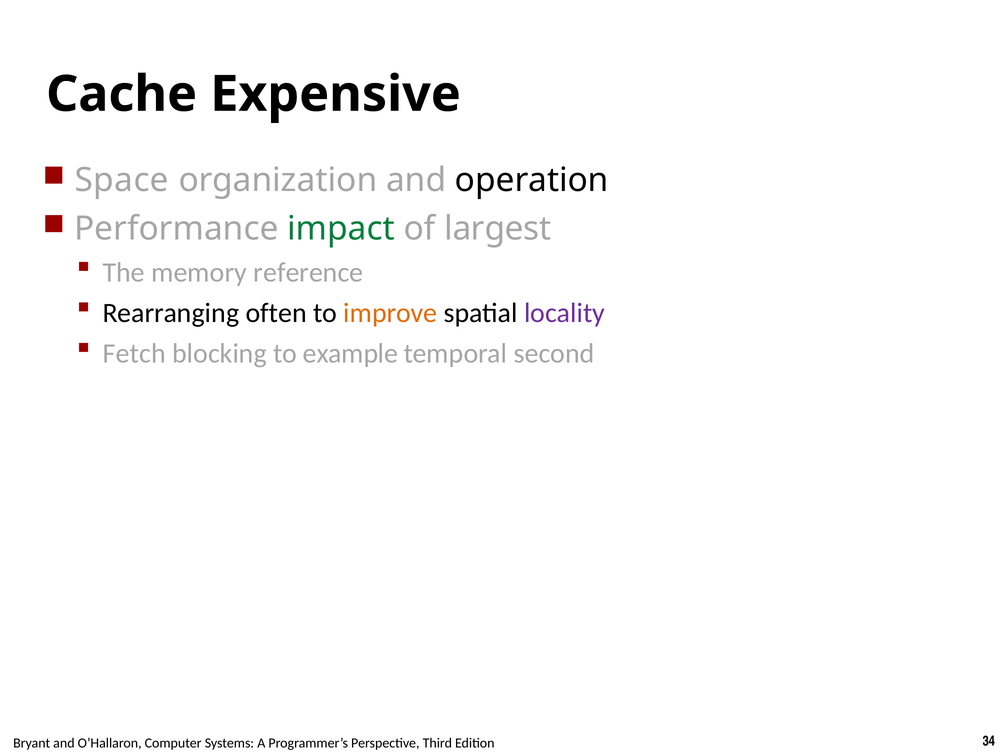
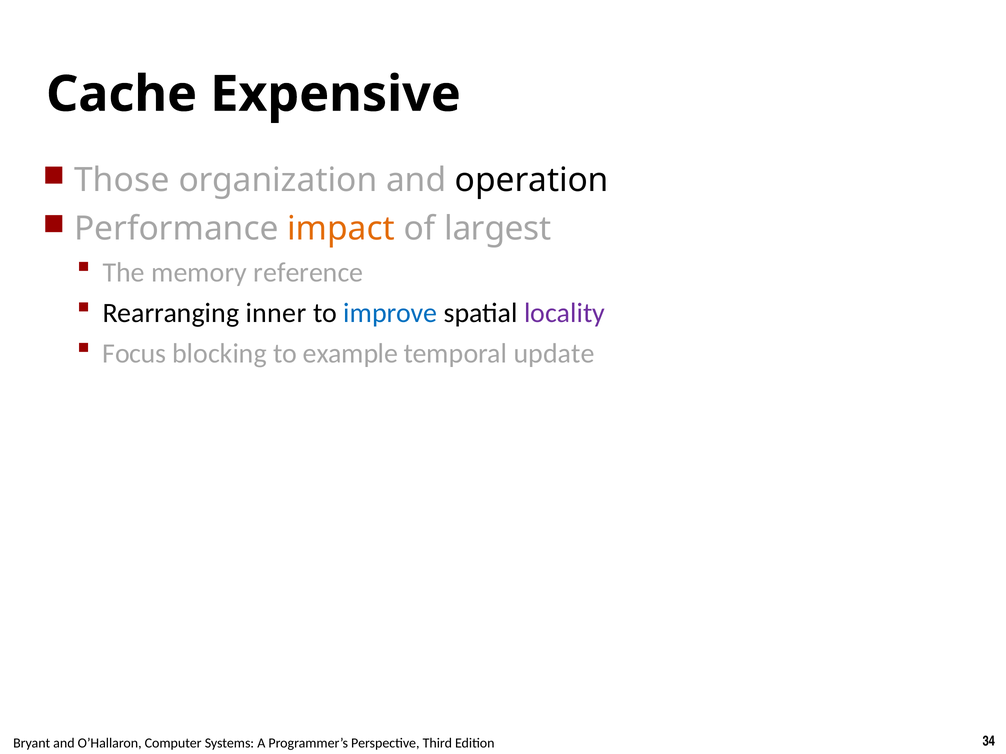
Space: Space -> Those (122, 180)
impact colour: green -> orange (341, 229)
often: often -> inner (276, 313)
improve colour: orange -> blue (390, 313)
Fetch: Fetch -> Focus (134, 354)
second: second -> update (554, 354)
